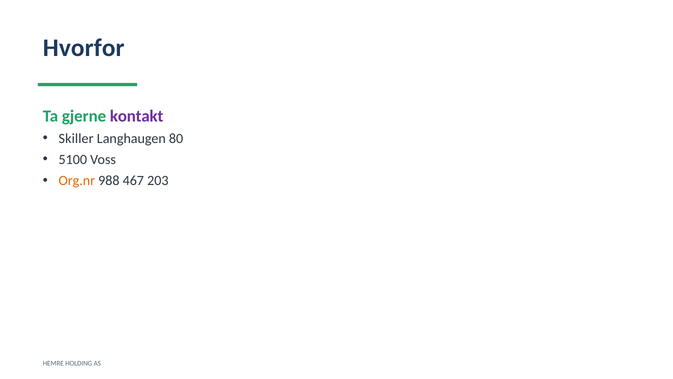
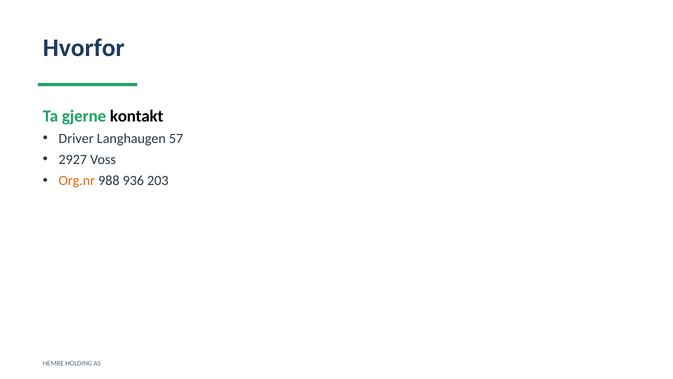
kontakt colour: purple -> black (137, 116)
Skiller: Skiller -> Driver (76, 138)
80: 80 -> 57 (176, 138)
5100: 5100 -> 2927 (73, 159)
467: 467 -> 936 (133, 180)
